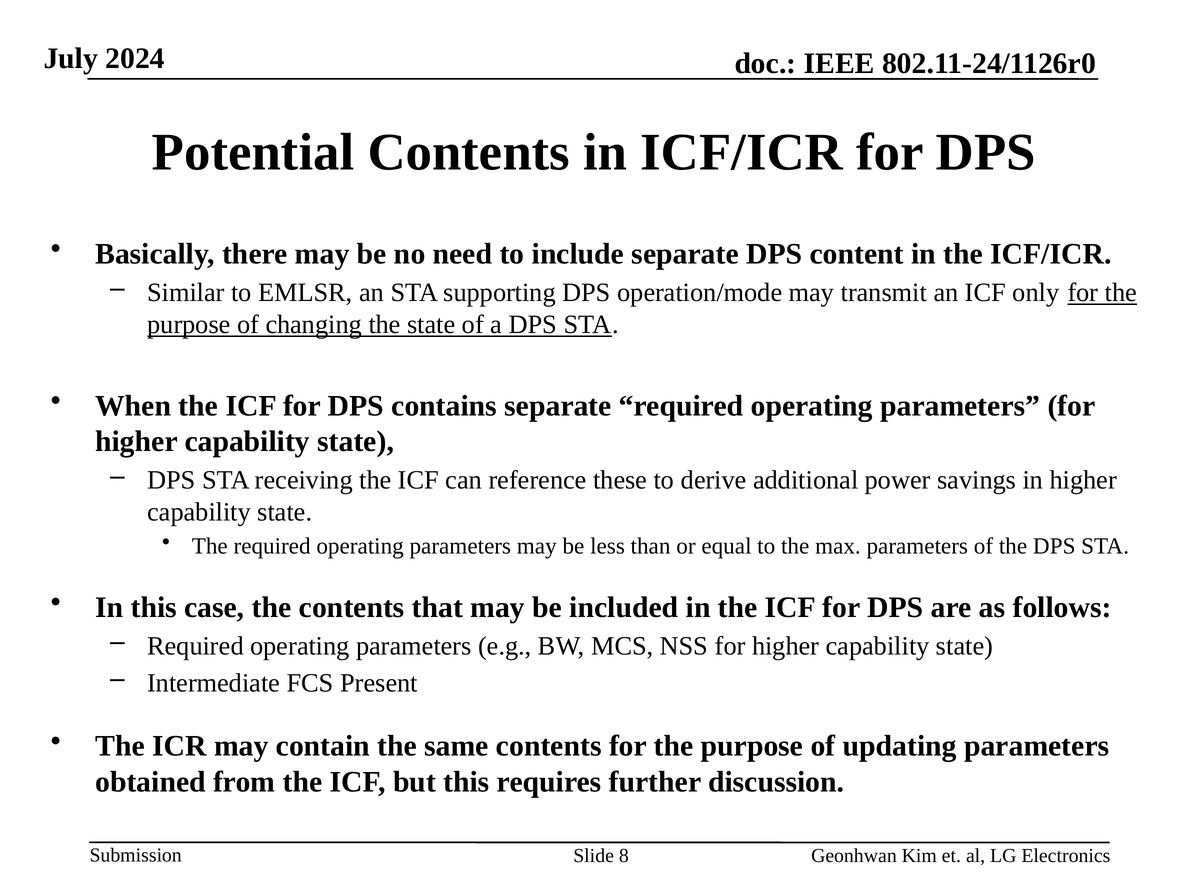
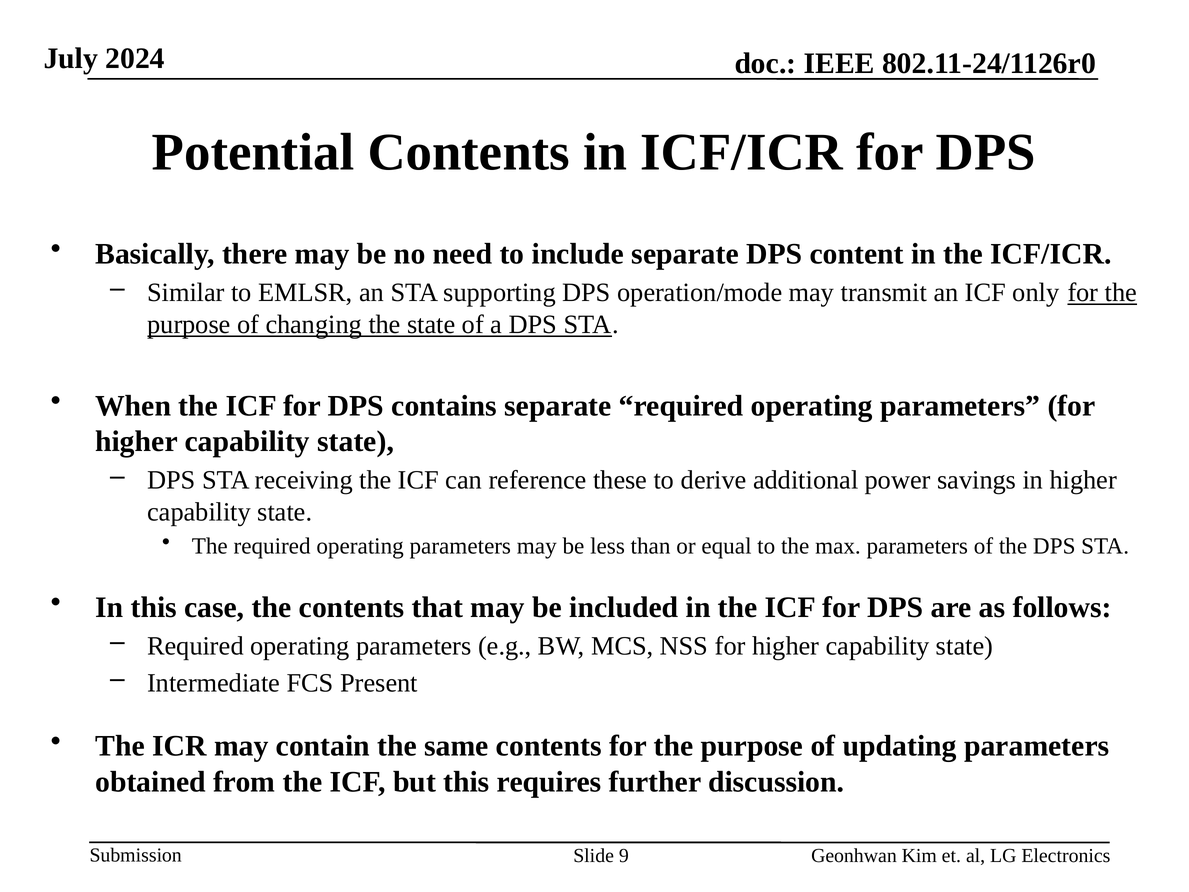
8: 8 -> 9 (624, 855)
